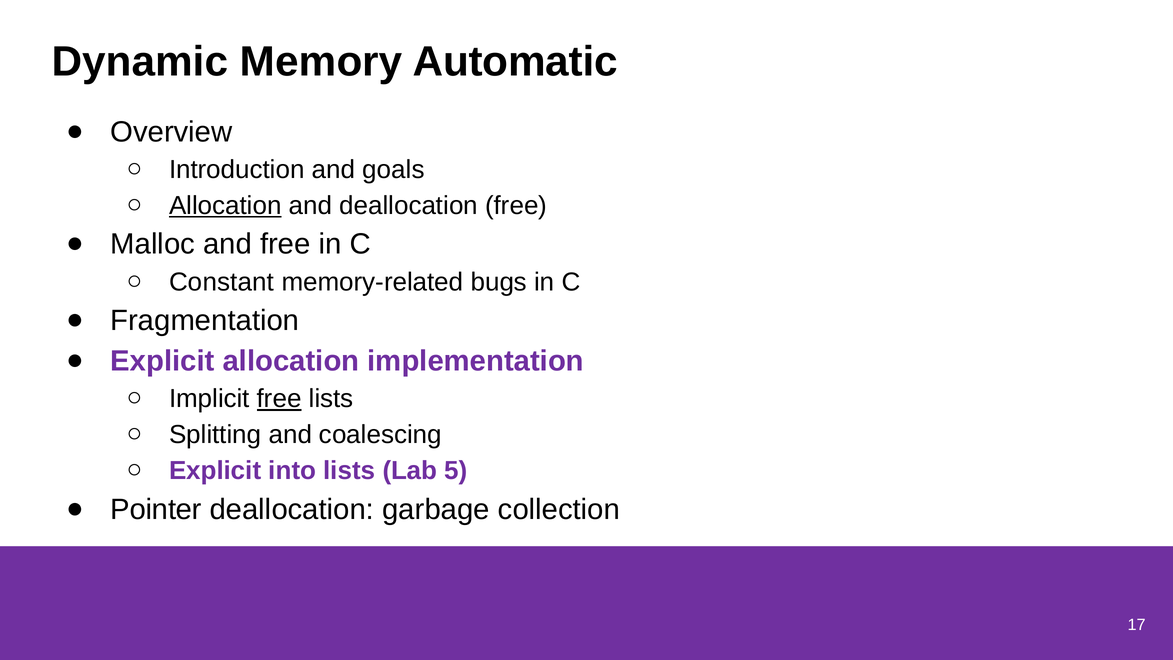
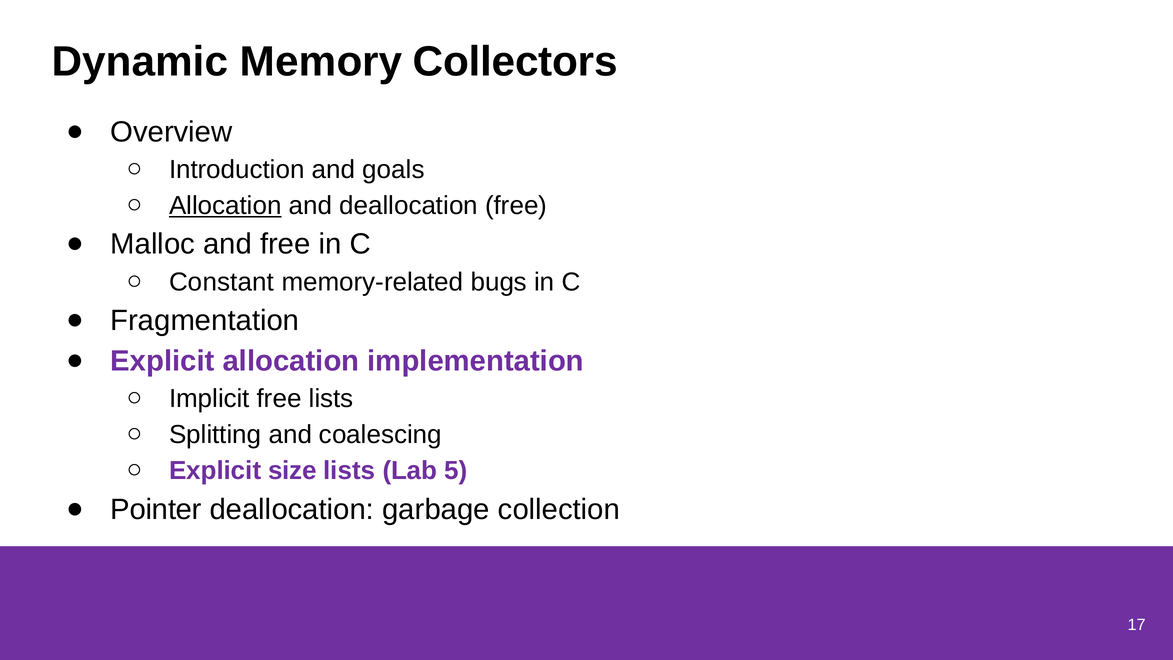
Automatic: Automatic -> Collectors (515, 62)
free underline: present -> none (279, 399)
into: into -> size (292, 471)
